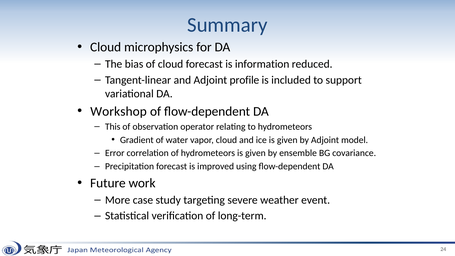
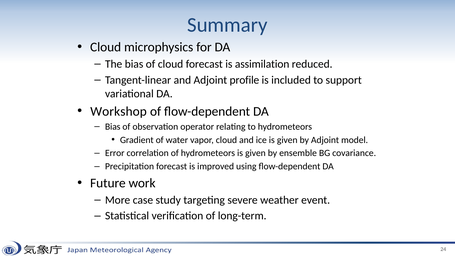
information: information -> assimilation (262, 64)
This: This -> Bias (113, 127)
